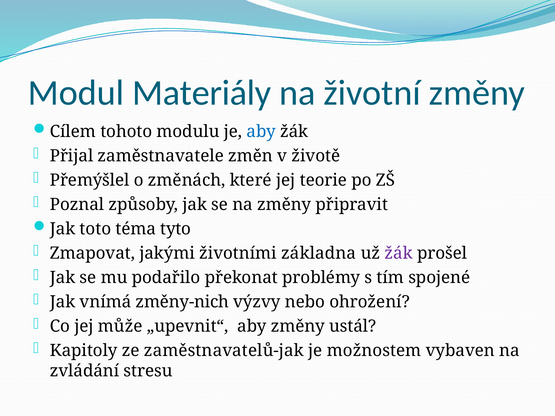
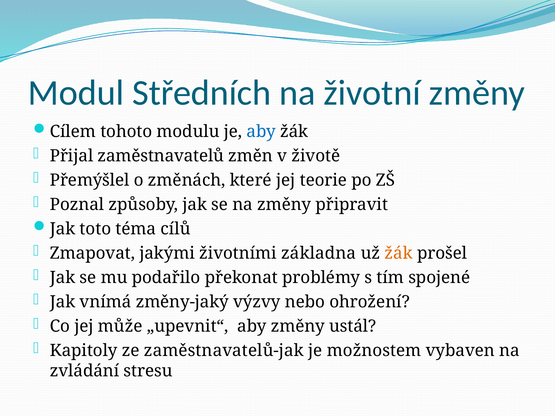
Materiály: Materiály -> Středních (202, 93)
zaměstnavatele: zaměstnavatele -> zaměstnavatelů (161, 156)
tyto: tyto -> cílů (176, 229)
žák colour: purple -> orange (399, 253)
změny-nich: změny-nich -> změny-jaký (182, 302)
